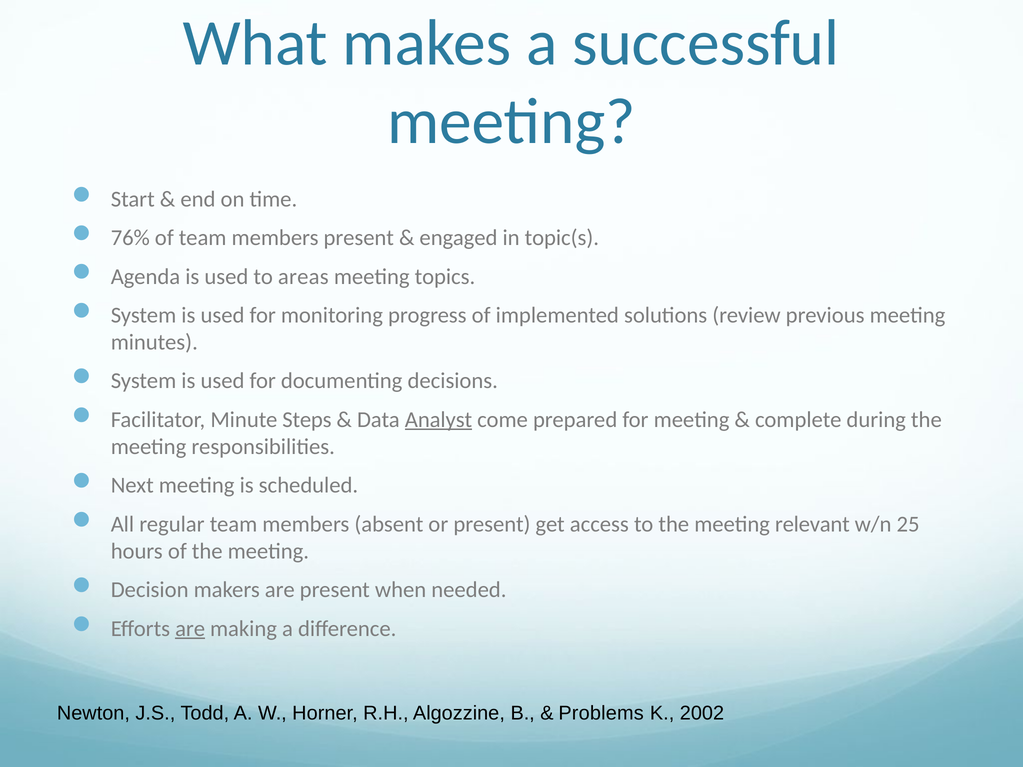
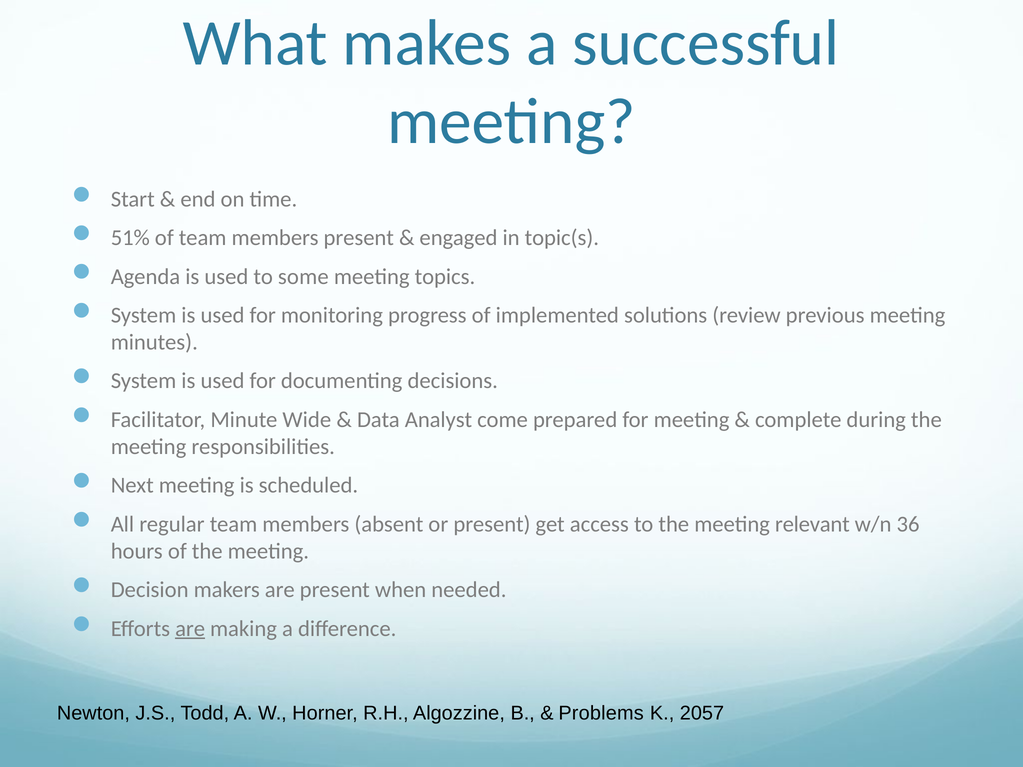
76%: 76% -> 51% (130, 238)
areas: areas -> some (303, 277)
Steps: Steps -> Wide (307, 420)
Analyst underline: present -> none (438, 420)
25: 25 -> 36 (908, 524)
2002: 2002 -> 2057 (702, 713)
